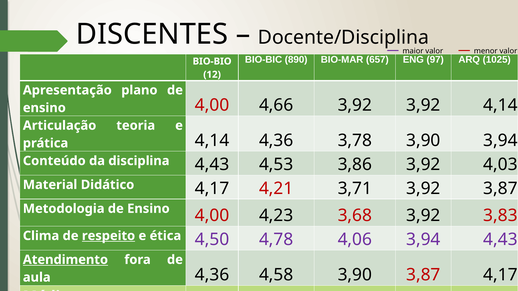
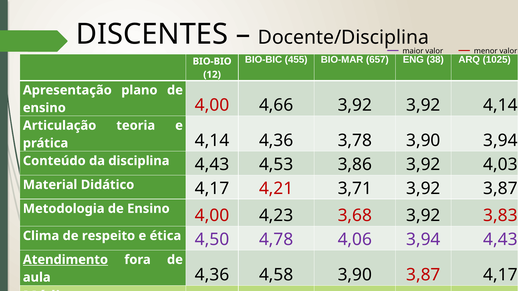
890: 890 -> 455 (296, 60)
97: 97 -> 38 (435, 60)
respeito underline: present -> none (109, 236)
